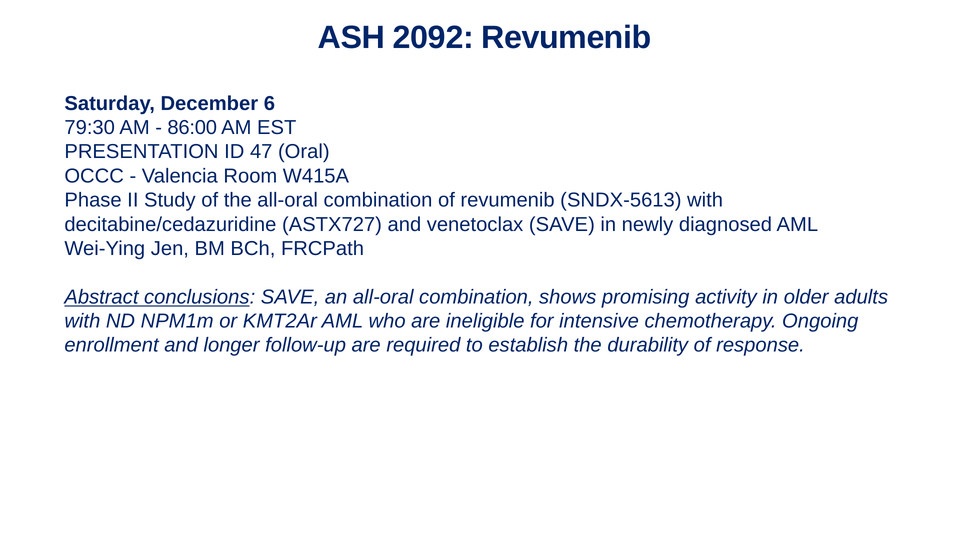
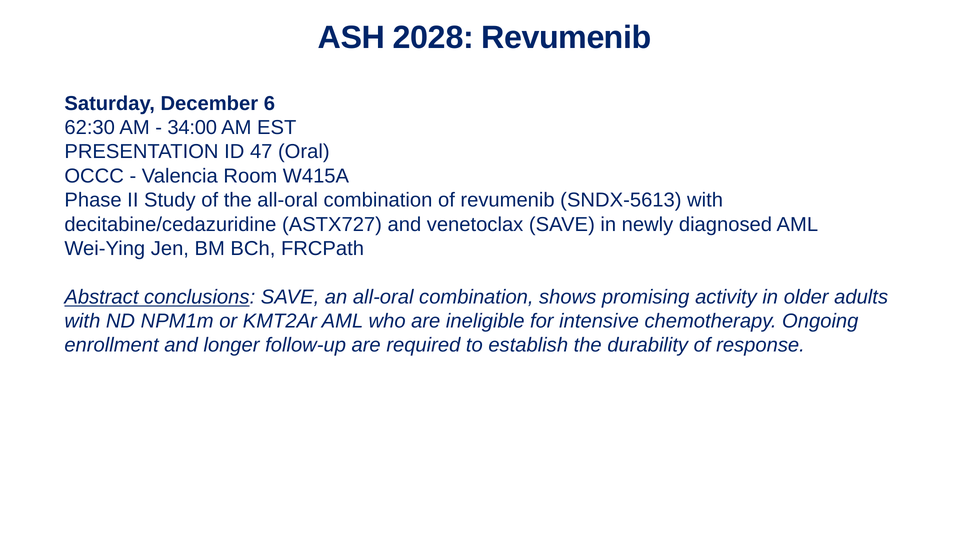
2092: 2092 -> 2028 (433, 38)
79:30: 79:30 -> 62:30 (90, 128)
86:00: 86:00 -> 34:00 (192, 128)
